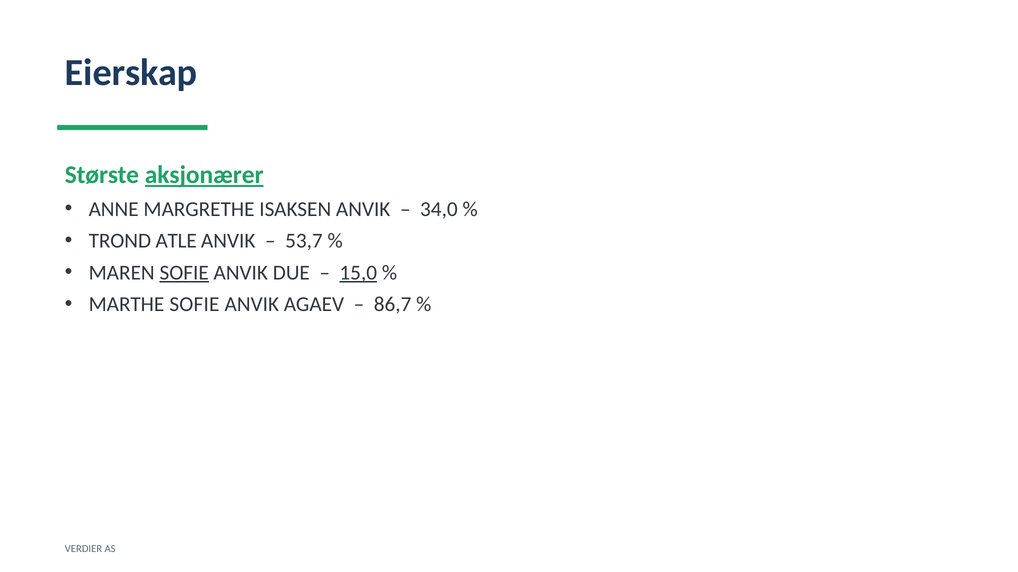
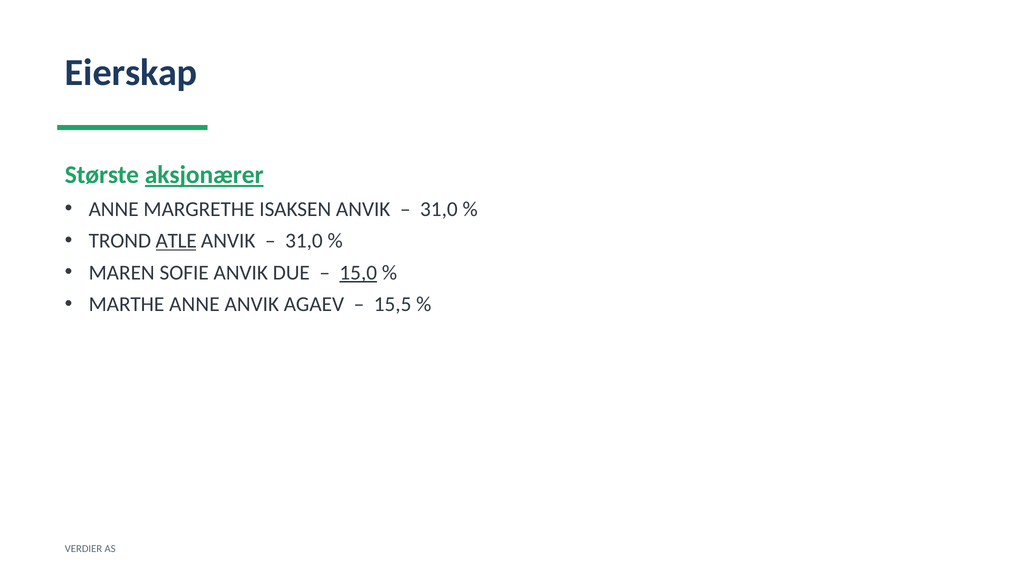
34,0: 34,0 -> 31,0 (439, 209)
ATLE underline: none -> present (176, 241)
53,7: 53,7 -> 31,0 (304, 241)
SOFIE underline: present -> none (184, 273)
MARTHE SOFIE: SOFIE -> ANNE (194, 305)
86,7: 86,7 -> 15,5 (393, 305)
